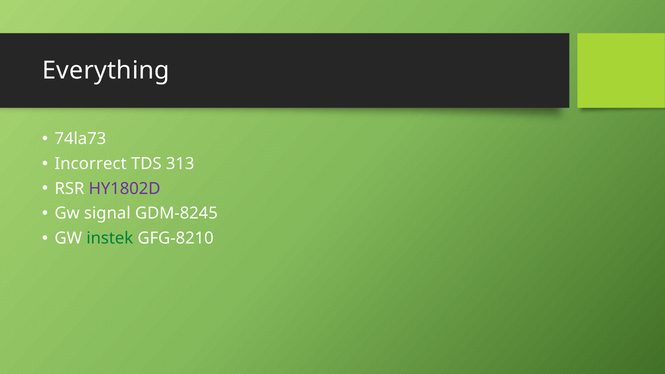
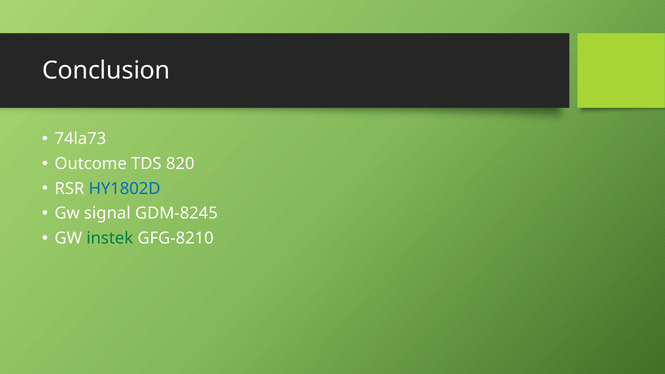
Everything: Everything -> Conclusion (106, 70)
Incorrect: Incorrect -> Outcome (91, 164)
313: 313 -> 820 (180, 164)
HY1802D colour: purple -> blue (125, 189)
